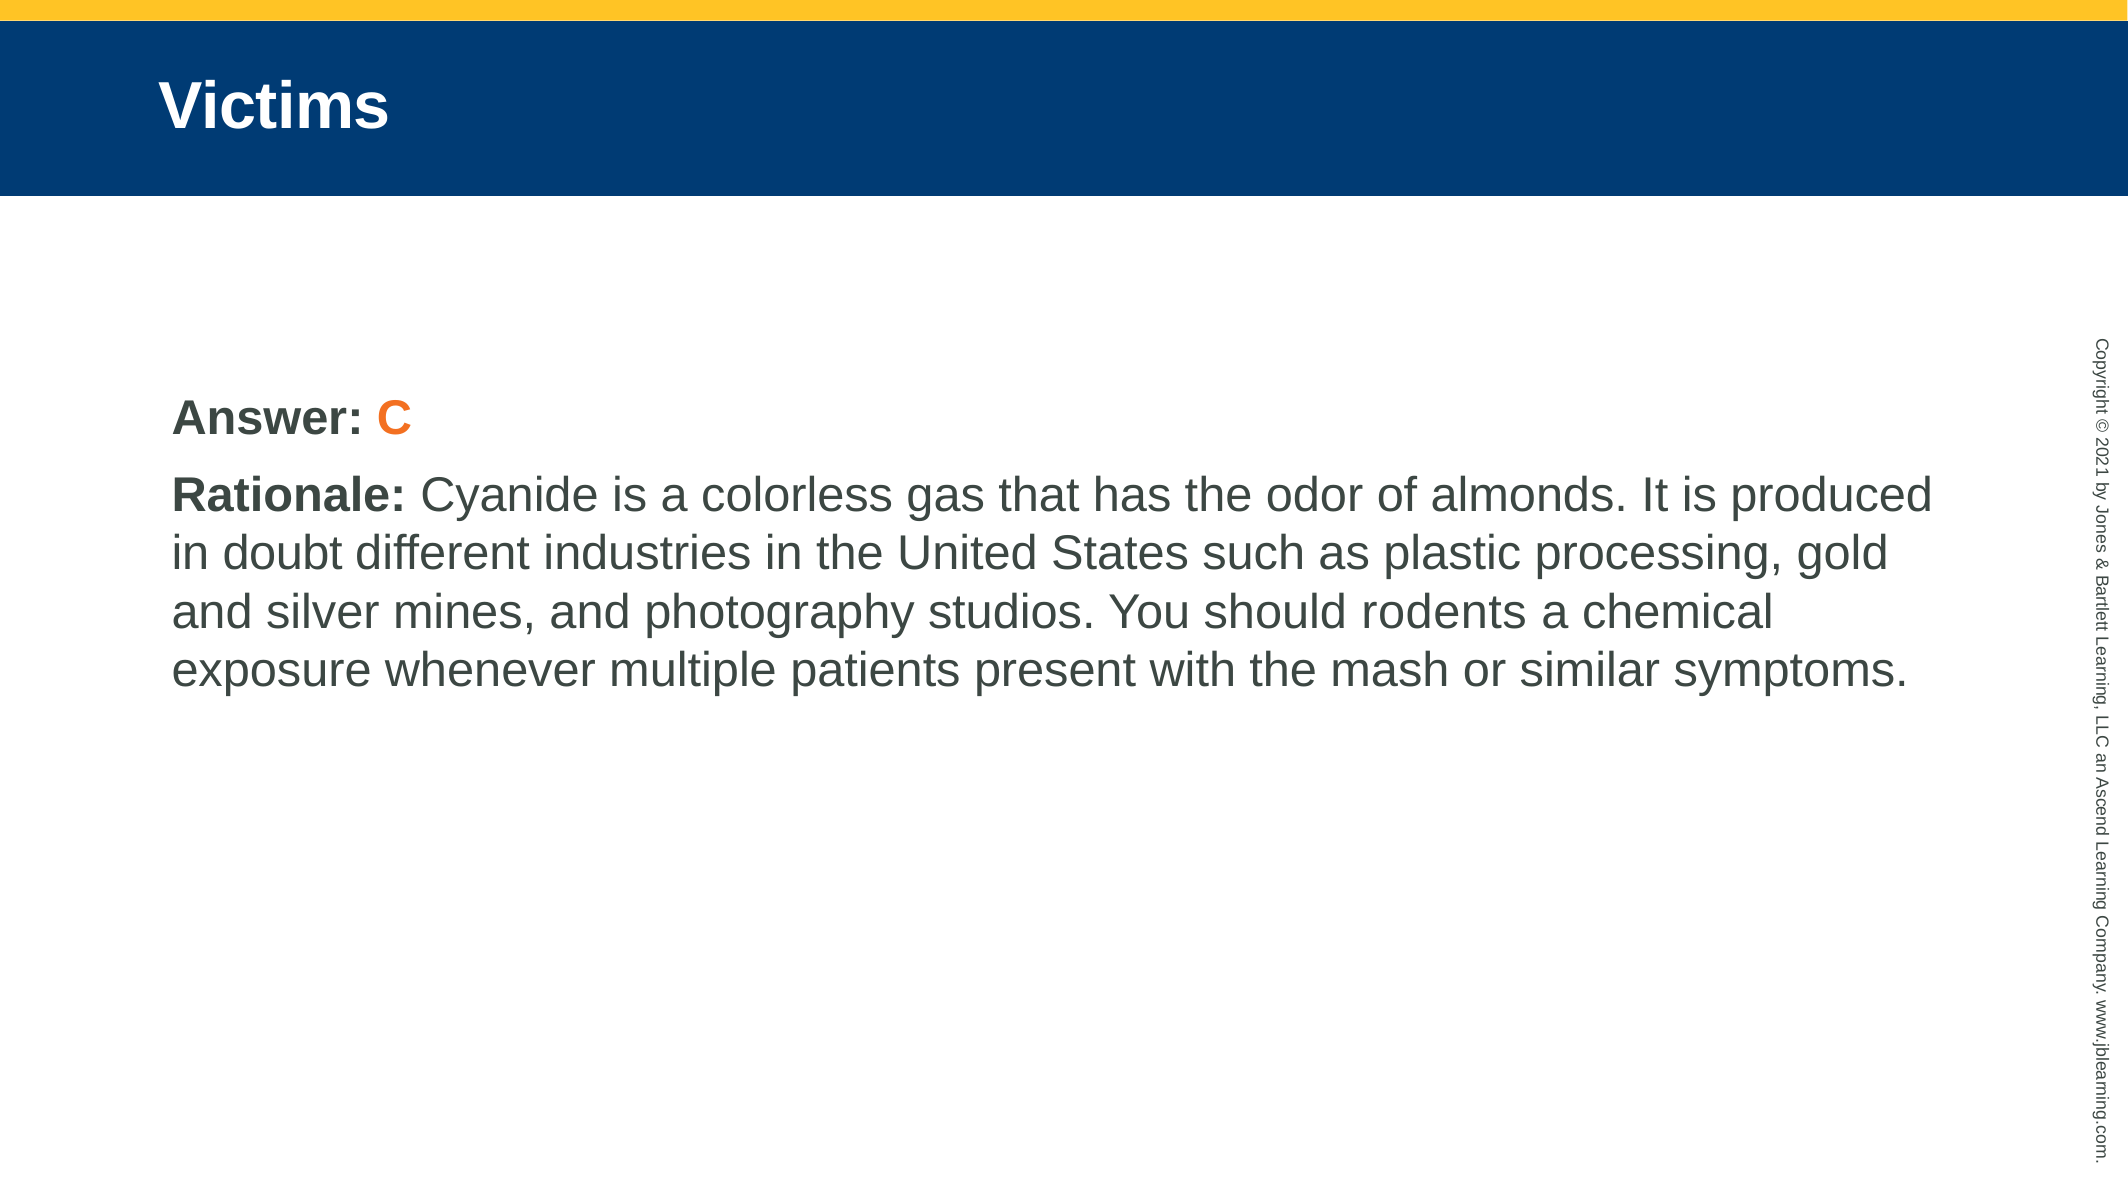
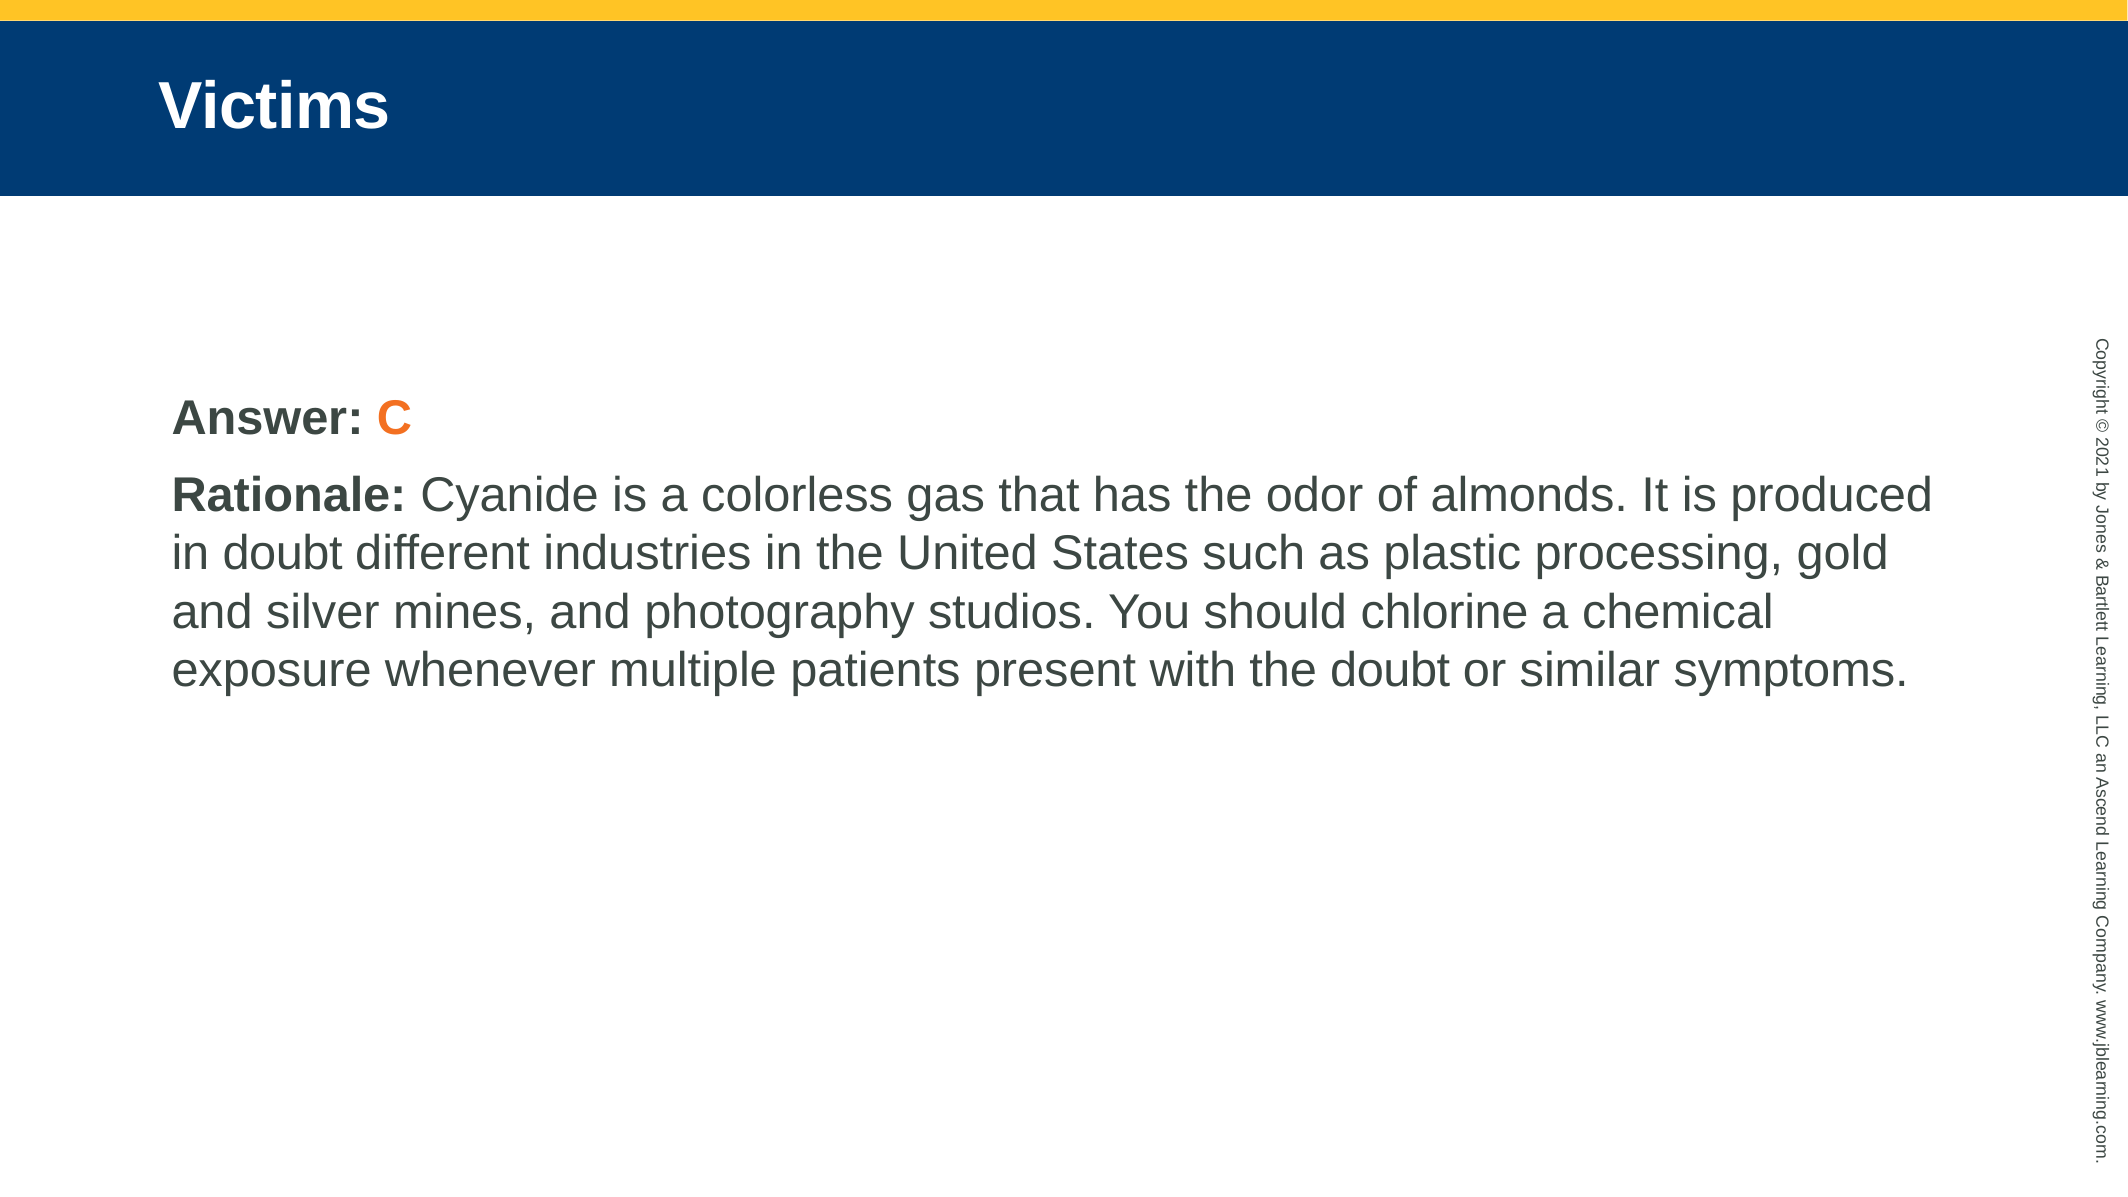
rodents: rodents -> chlorine (1445, 612)
the mash: mash -> doubt (1390, 670)
